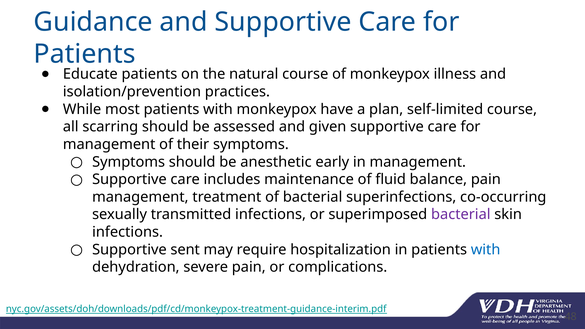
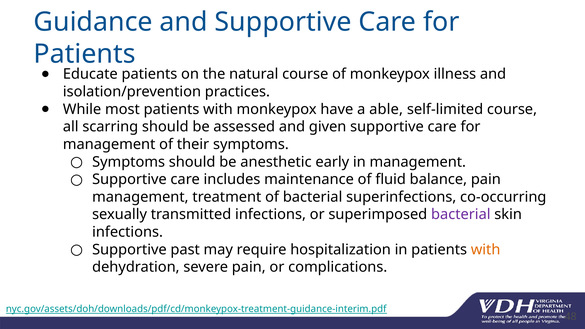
plan: plan -> able (386, 109)
sent: sent -> past (185, 250)
with colour: blue -> orange (486, 250)
